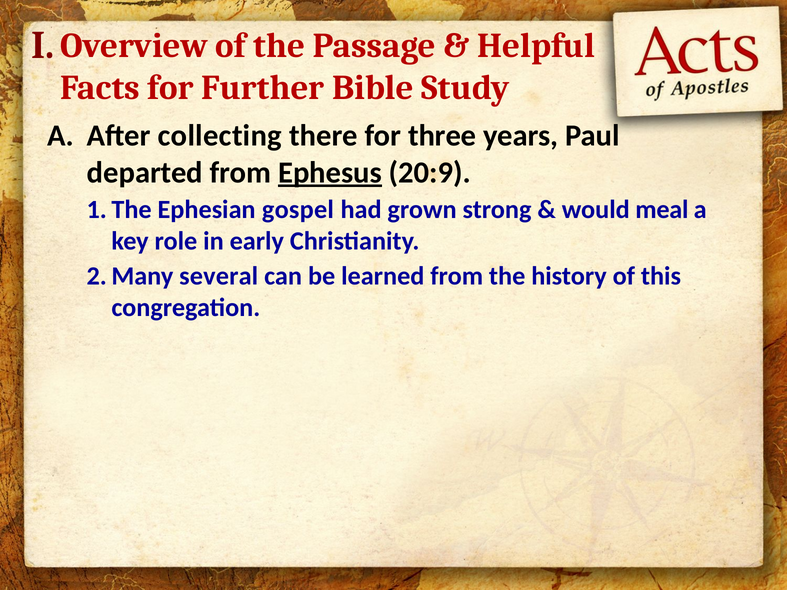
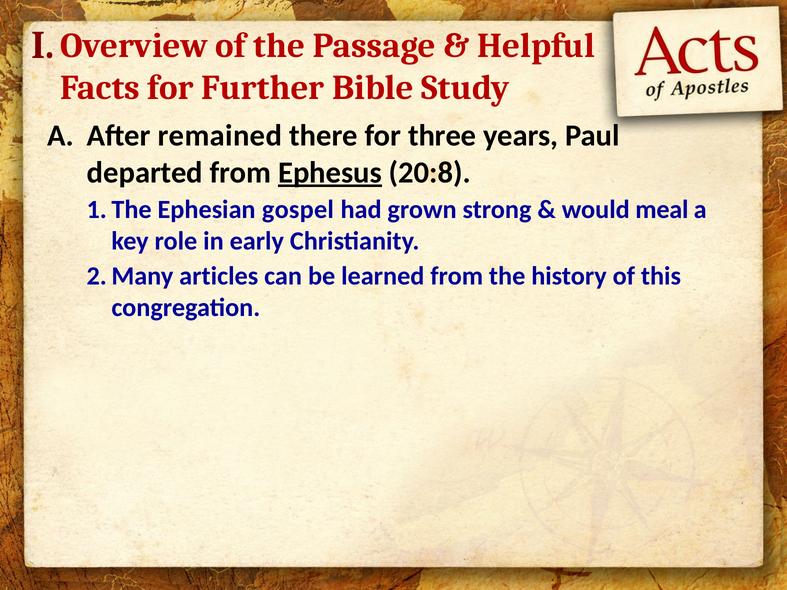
collecting: collecting -> remained (220, 136)
20:9: 20:9 -> 20:8 (430, 173)
several: several -> articles (219, 276)
